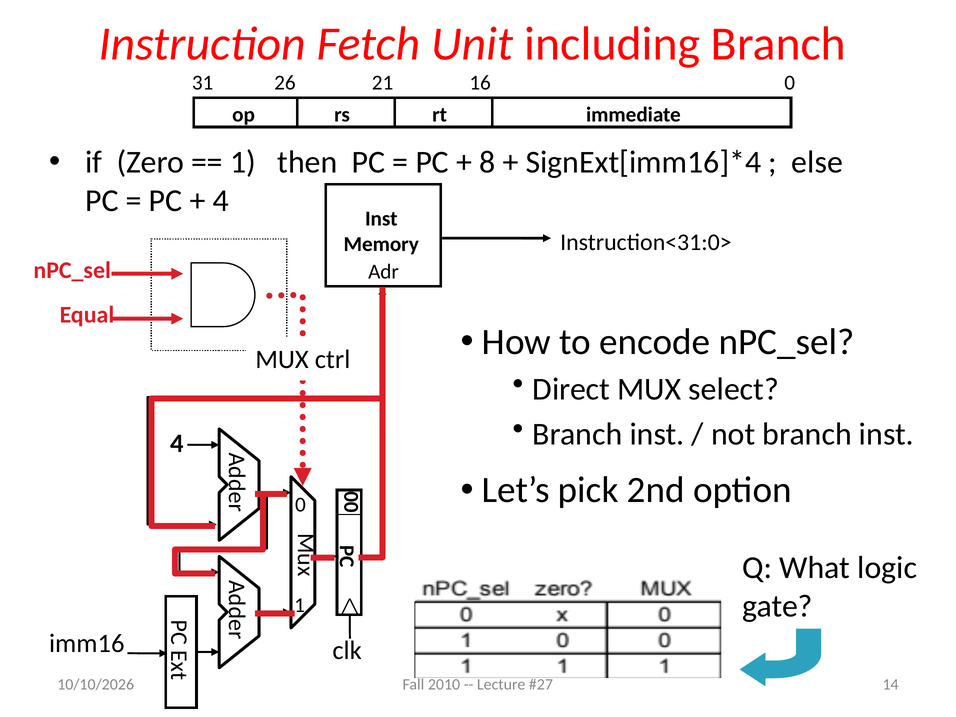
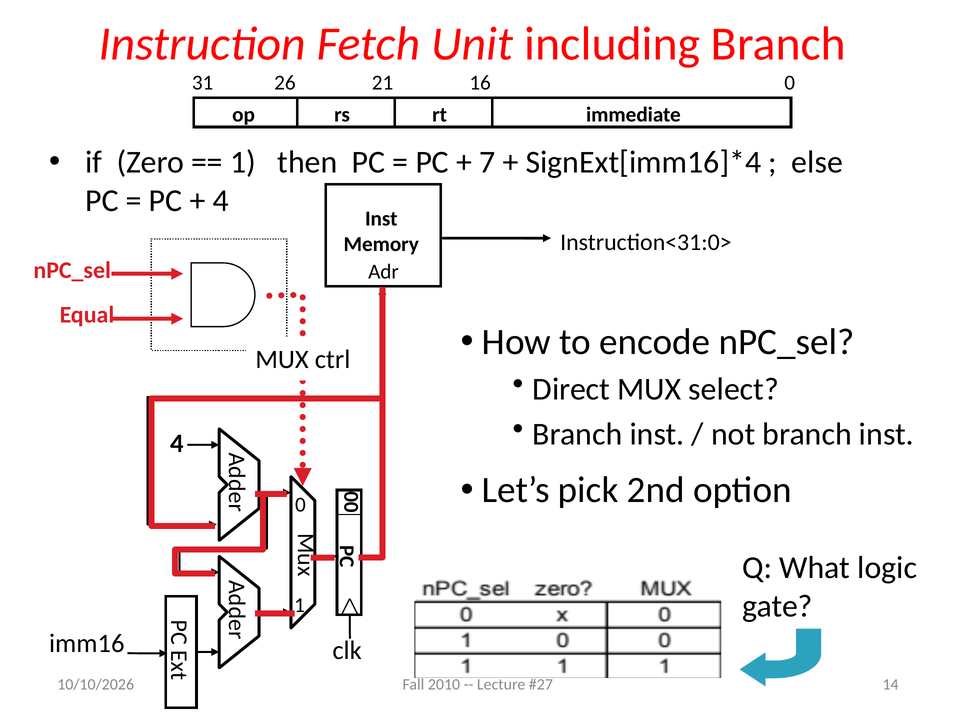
8: 8 -> 7 (487, 162)
